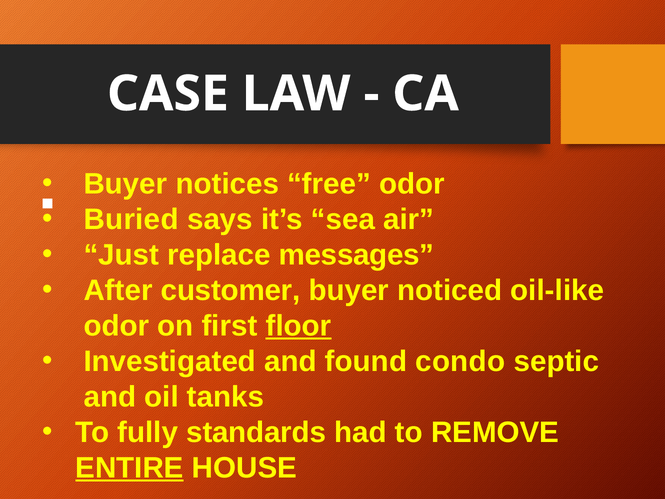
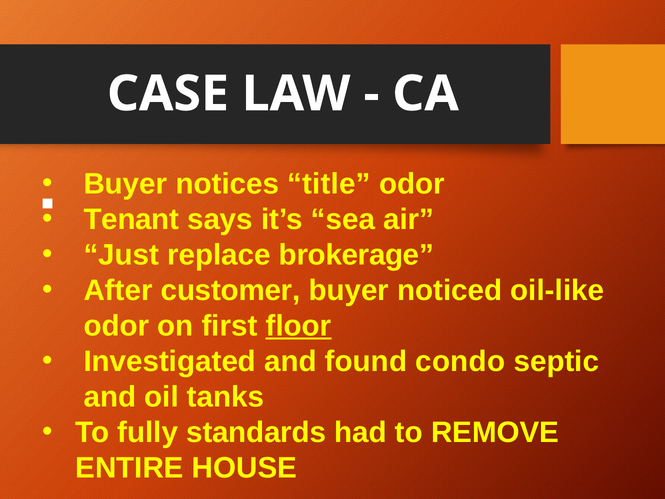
free: free -> title (329, 184)
Buried: Buried -> Tenant (131, 219)
messages: messages -> brokerage (356, 255)
ENTIRE underline: present -> none (129, 468)
